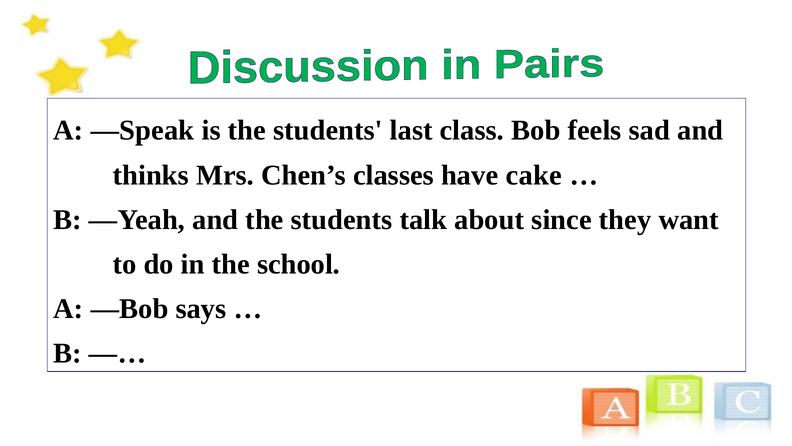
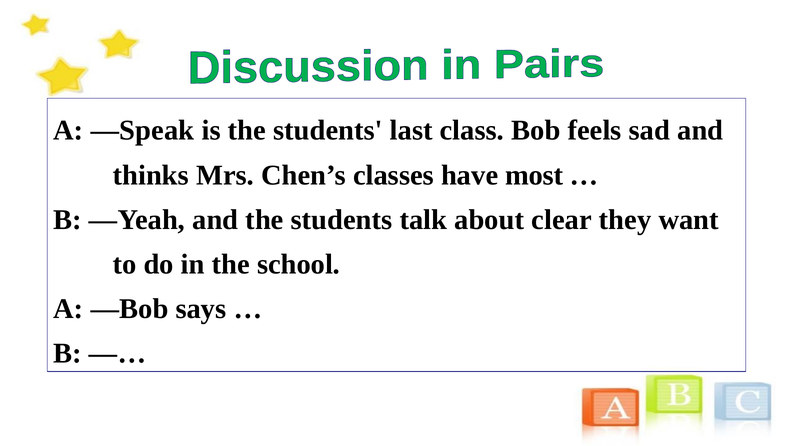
cake: cake -> most (534, 175)
since: since -> clear (562, 219)
